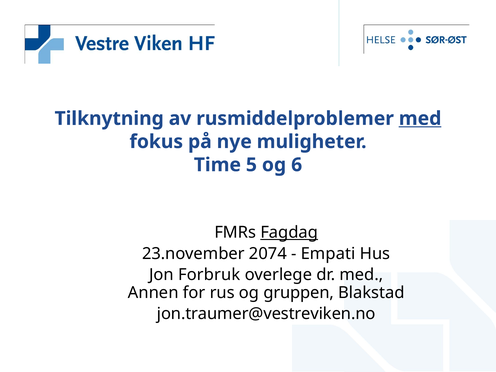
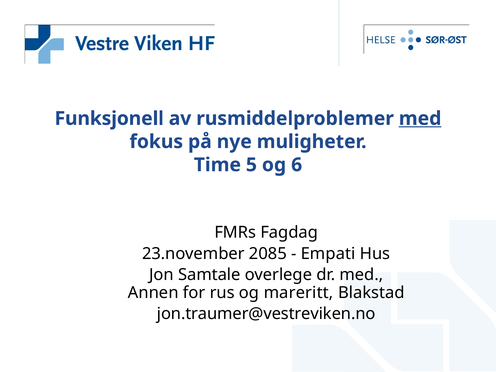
Tilknytning: Tilknytning -> Funksjonell (109, 119)
Fagdag underline: present -> none (289, 232)
2074: 2074 -> 2085 (268, 254)
Forbruk: Forbruk -> Samtale (209, 275)
gruppen: gruppen -> mareritt (299, 293)
